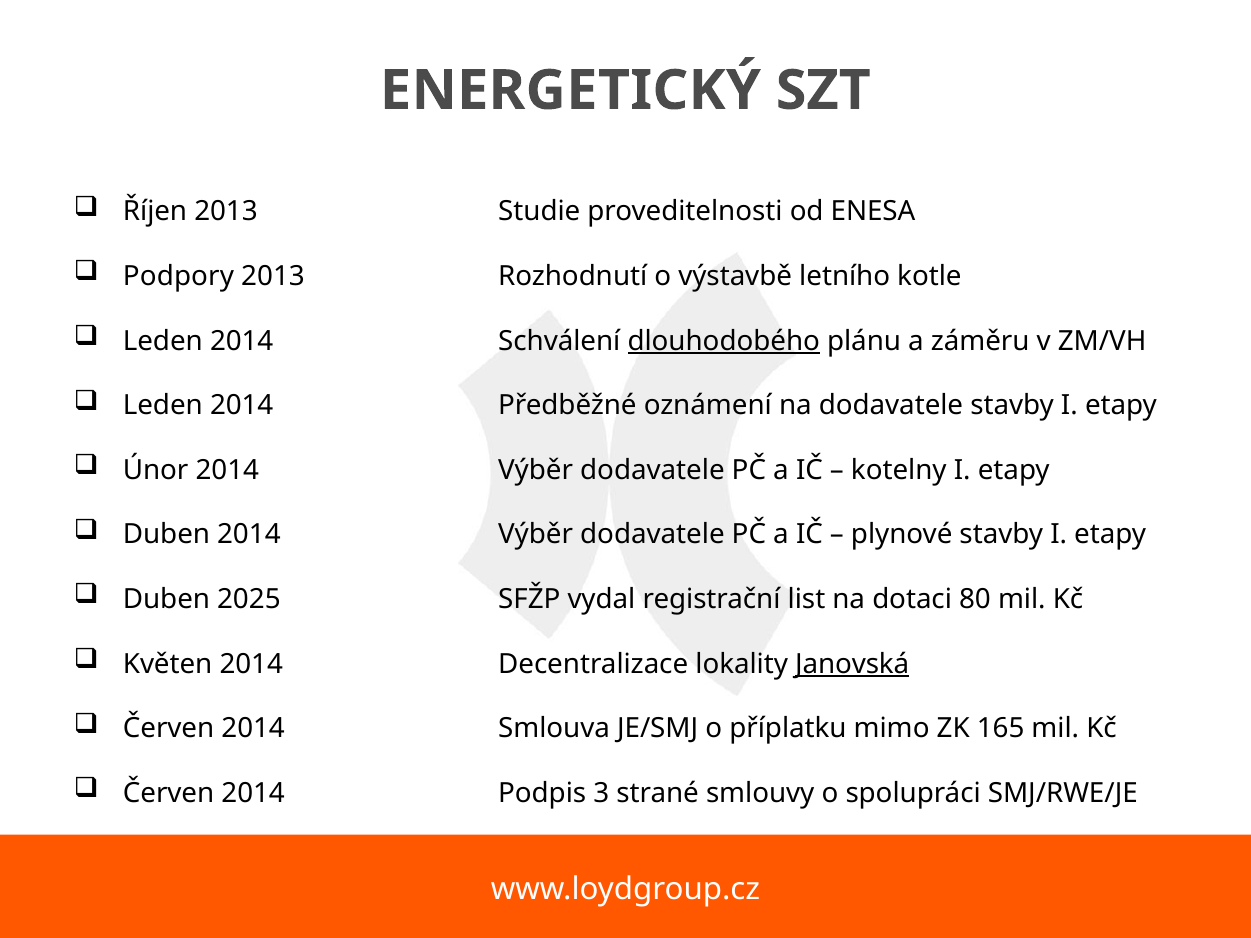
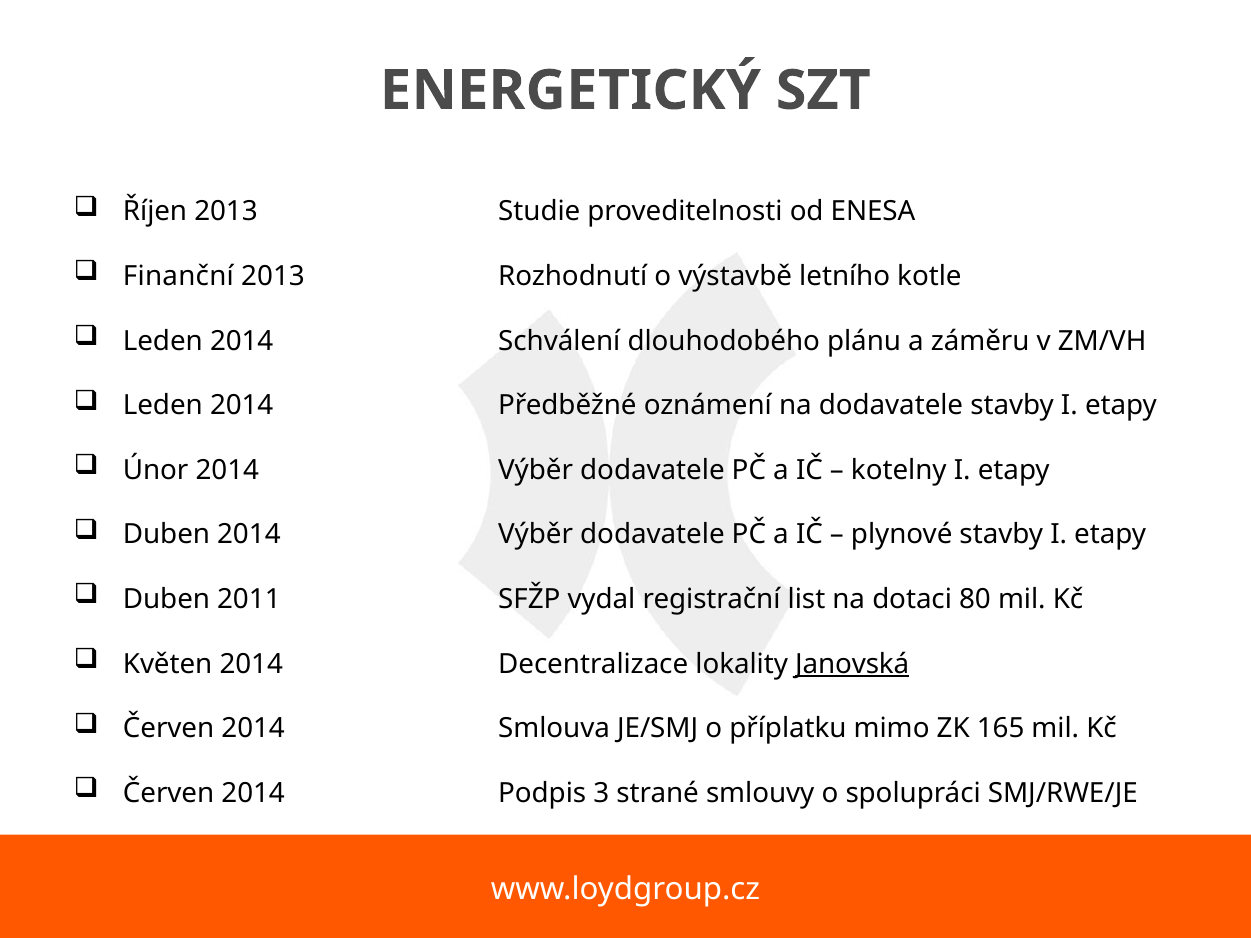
Podpory: Podpory -> Finanční (178, 276)
dlouhodobého underline: present -> none (724, 341)
2025: 2025 -> 2011 (249, 599)
